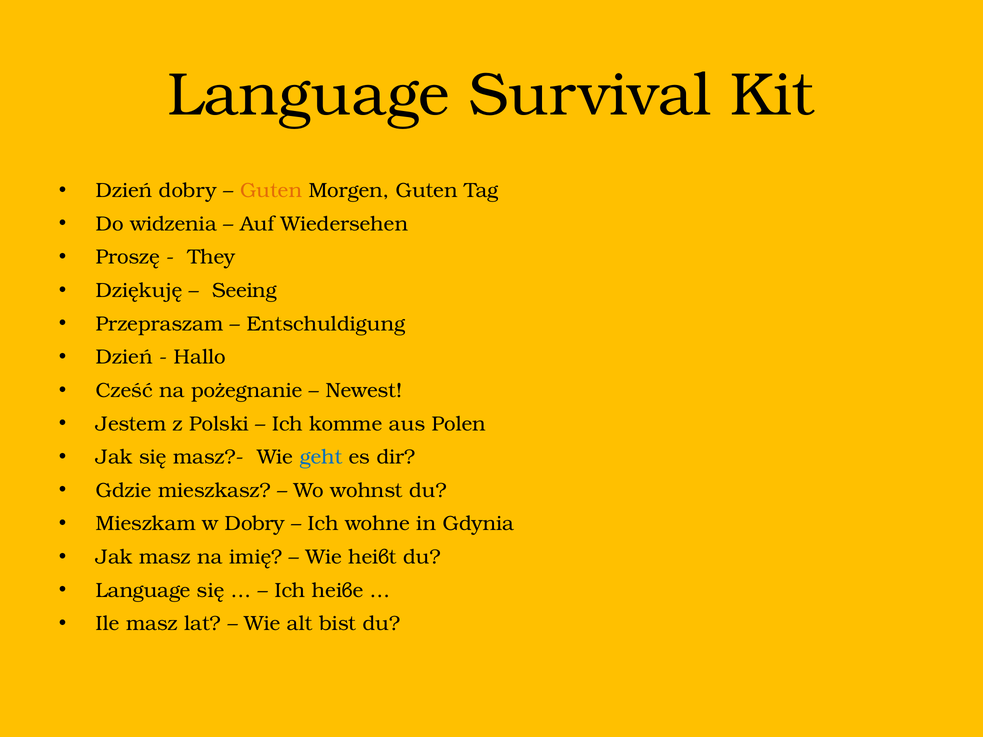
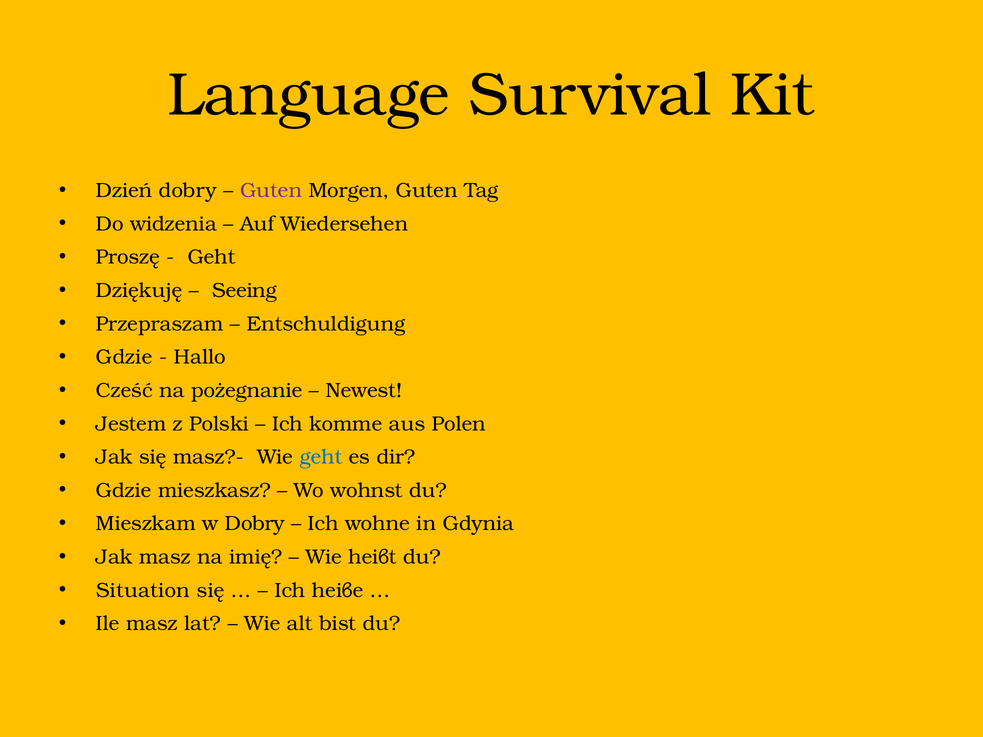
Guten colour: orange -> purple (271, 191)
They: They -> Geht (211, 257)
Dzień: Dzień -> Gdzie (124, 357)
Language: Language -> Situation (143, 591)
